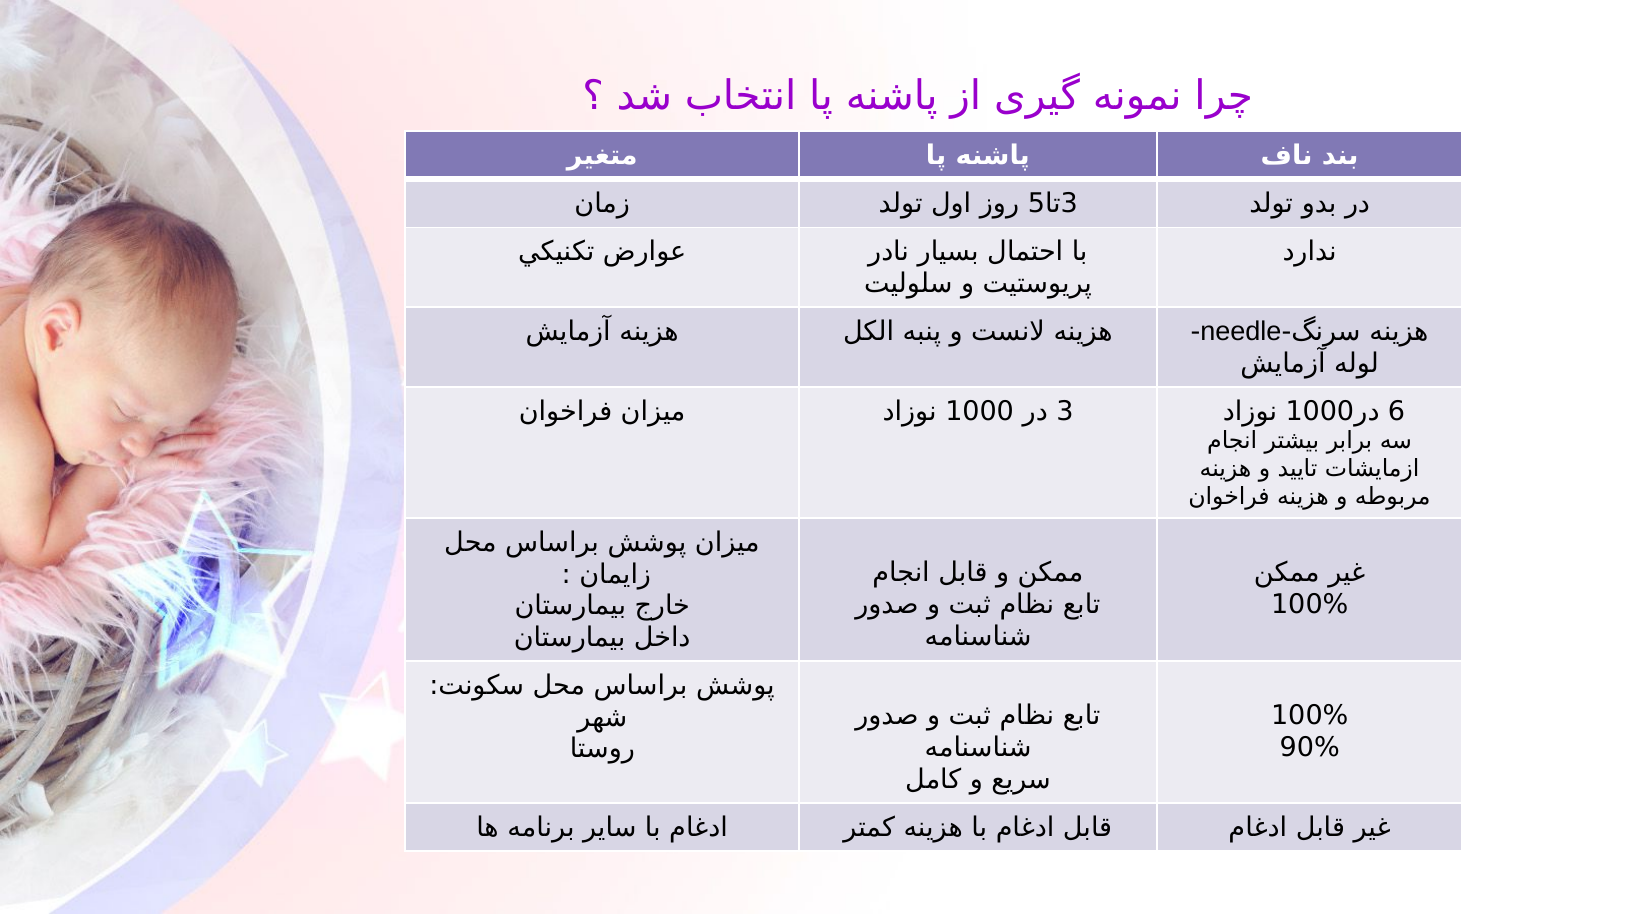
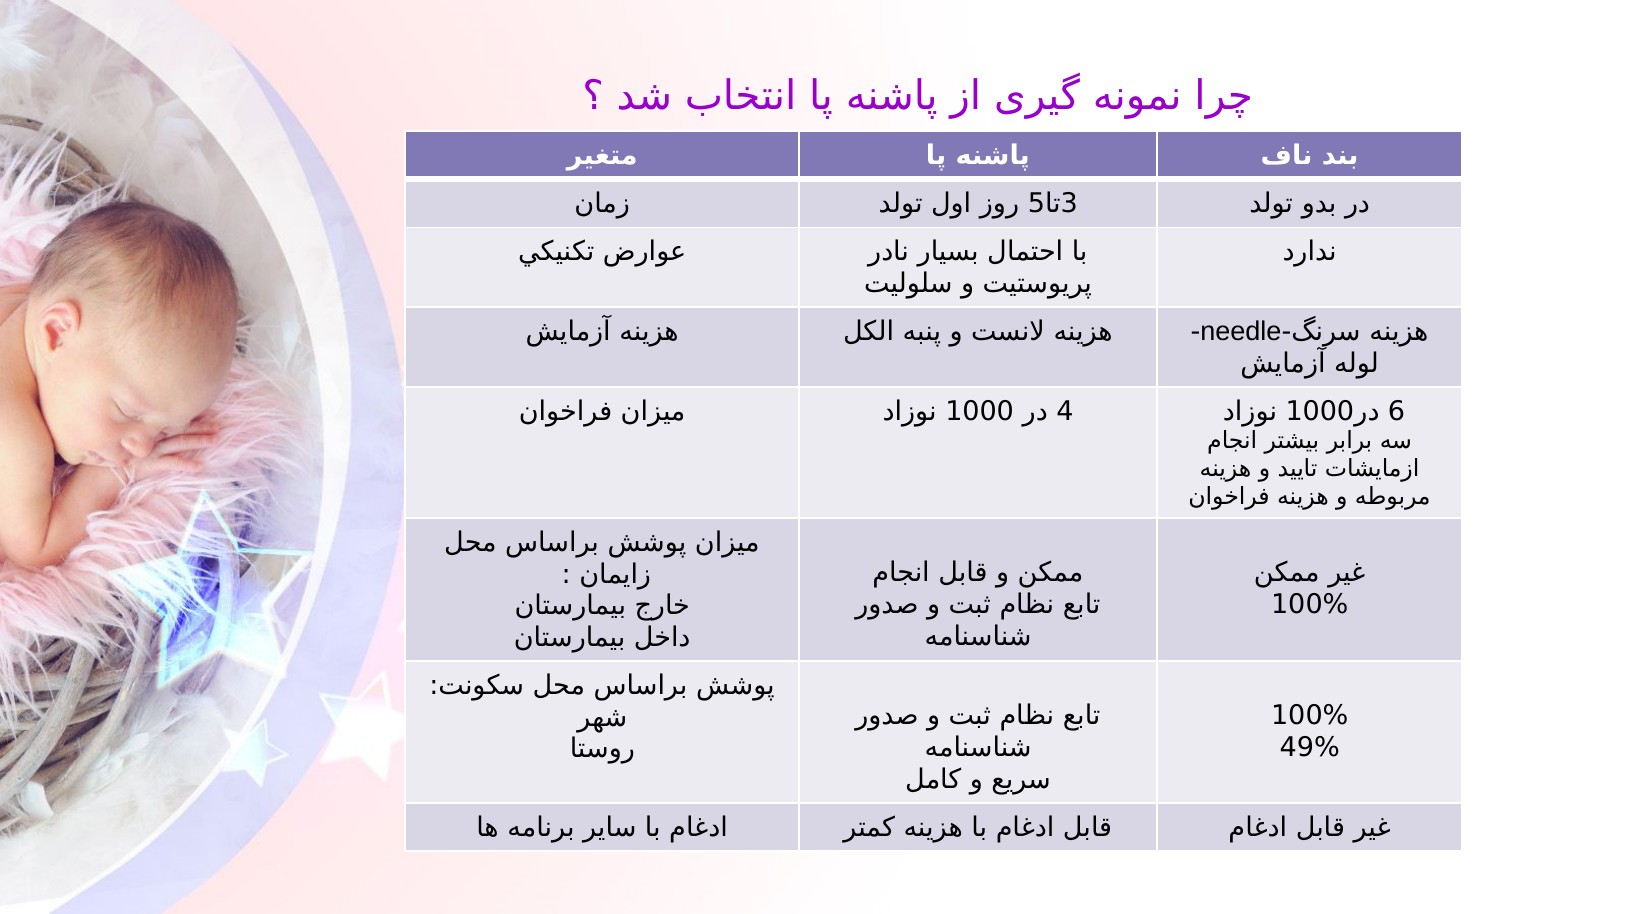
3: 3 -> 4 (1065, 411)
90%: 90% -> 49% (1310, 748)
